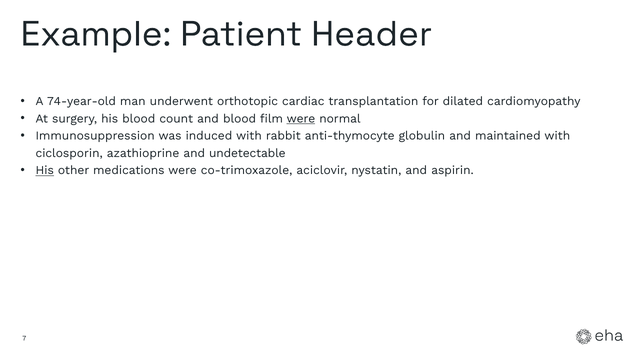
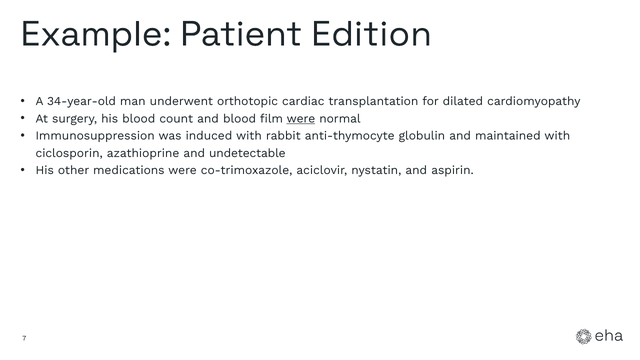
Header: Header -> Edition (372, 34)
74-year-old: 74-year-old -> 34-year-old (82, 101)
His underline: present -> none (45, 170)
